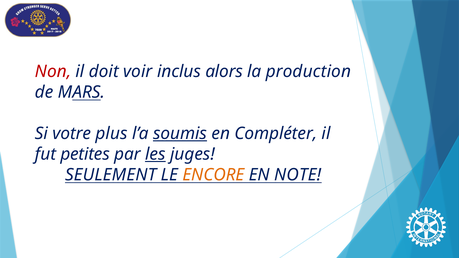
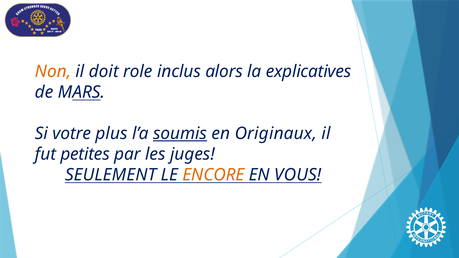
Non colour: red -> orange (53, 72)
voir: voir -> role (138, 72)
production: production -> explicatives (309, 72)
Compléter: Compléter -> Originaux (276, 134)
les underline: present -> none (155, 154)
NOTE: NOTE -> VOUS (298, 175)
